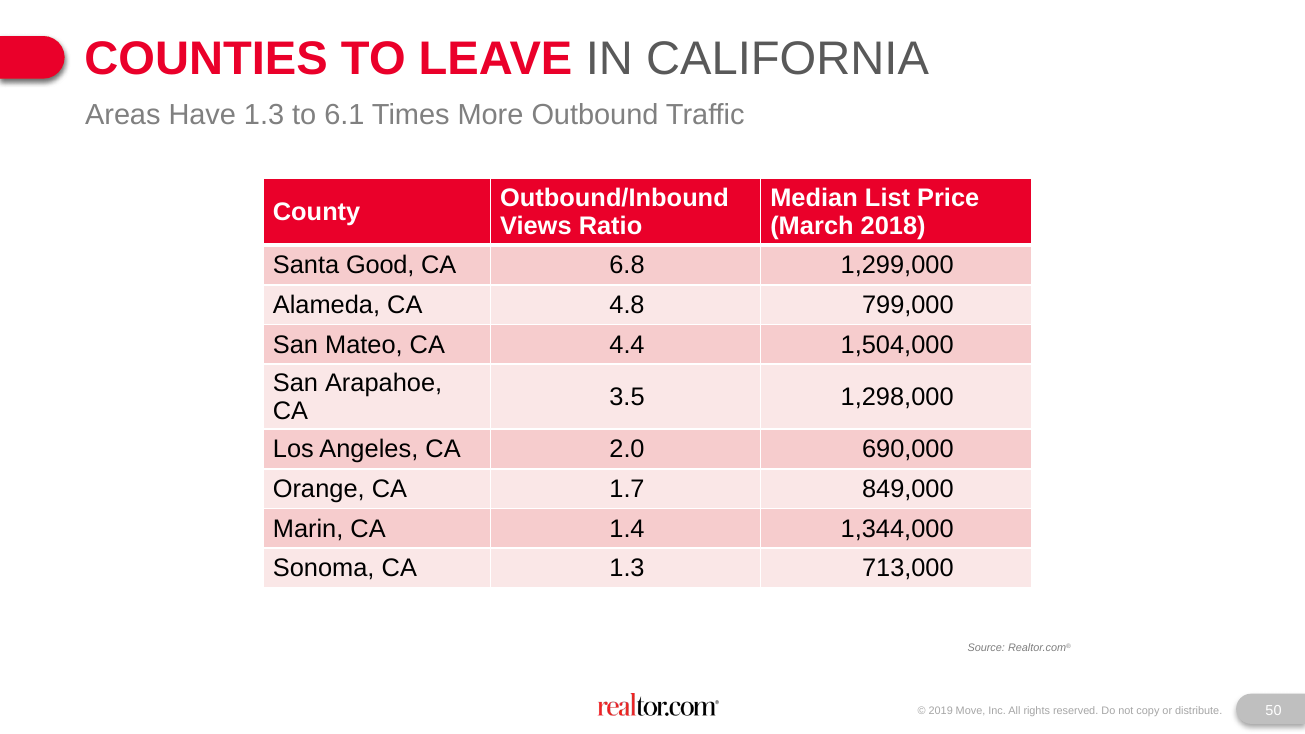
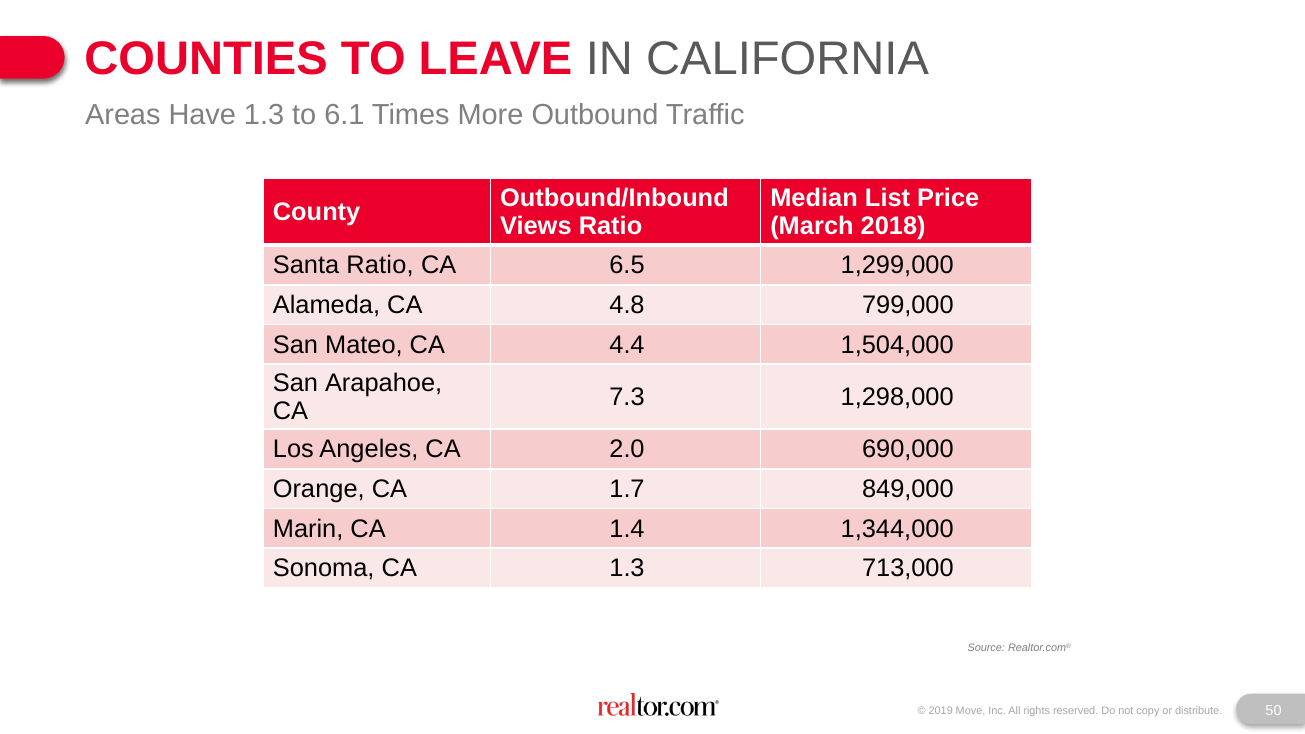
Santa Good: Good -> Ratio (380, 265)
6.8: 6.8 -> 6.5 (627, 265)
3.5: 3.5 -> 7.3 (627, 397)
